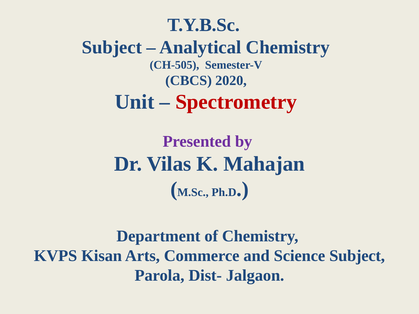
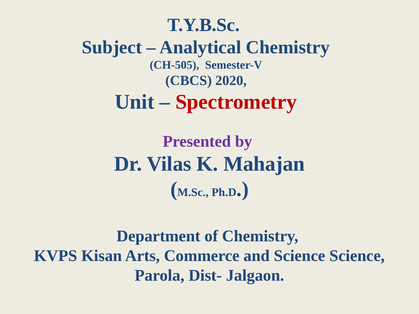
Science Subject: Subject -> Science (357, 256)
